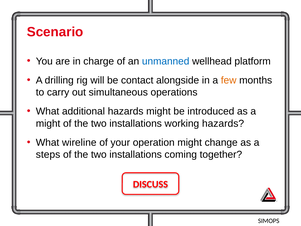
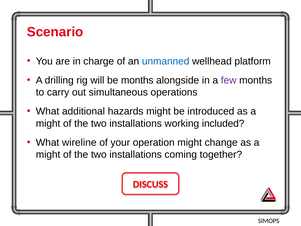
be contact: contact -> months (137, 80)
few colour: orange -> purple (229, 80)
working hazards: hazards -> included (223, 123)
steps: steps -> might (48, 154)
